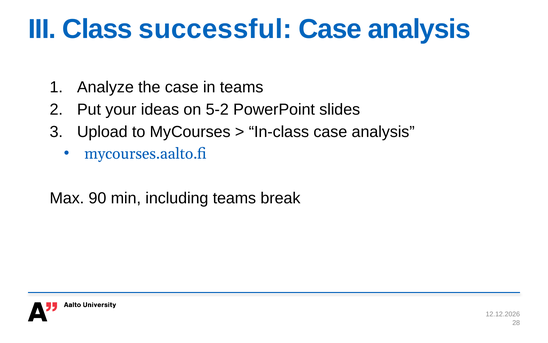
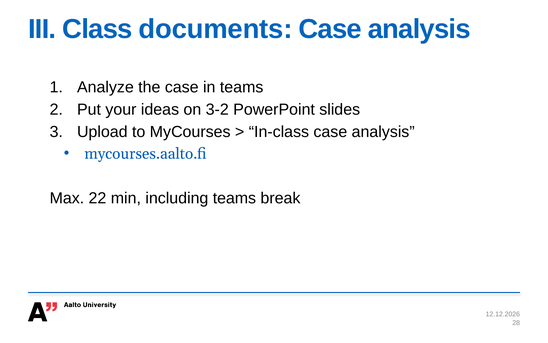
successful: successful -> documents (216, 29)
5-2: 5-2 -> 3-2 (217, 109)
90: 90 -> 22 (97, 198)
